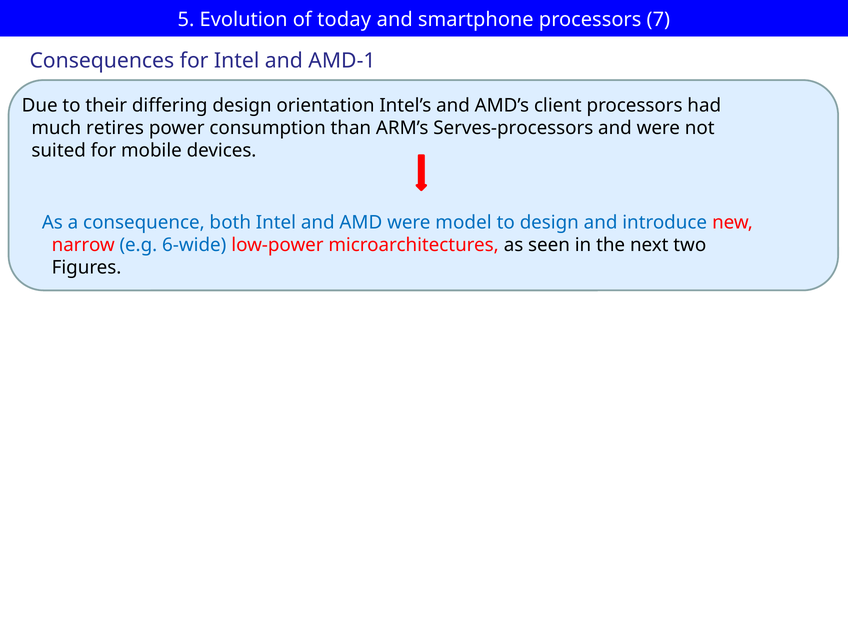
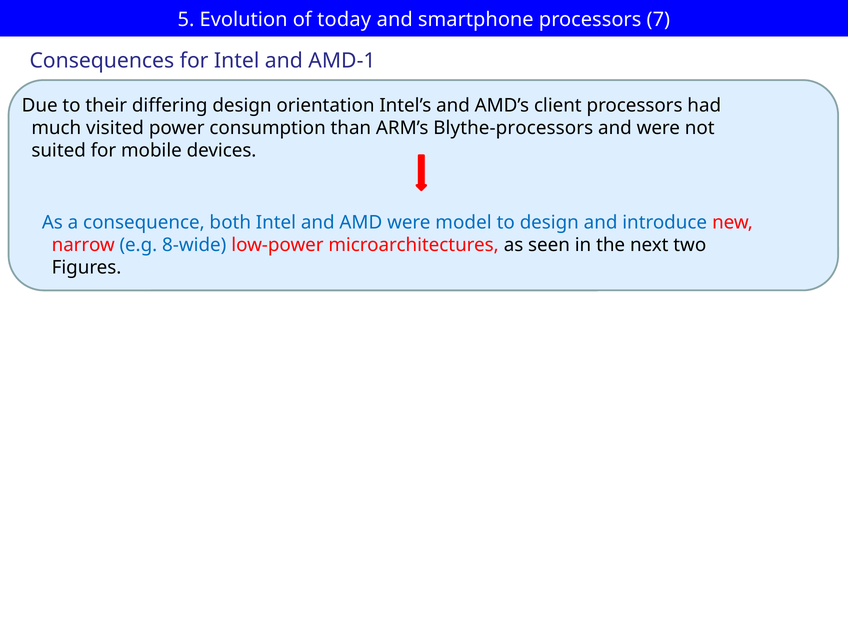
retires: retires -> visited (115, 128)
Serves-processors: Serves-processors -> Blythe-processors (513, 128)
6-wide: 6-wide -> 8-wide (194, 245)
